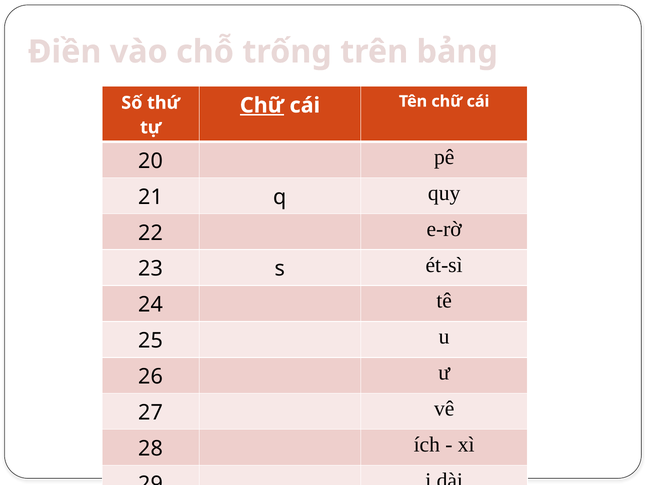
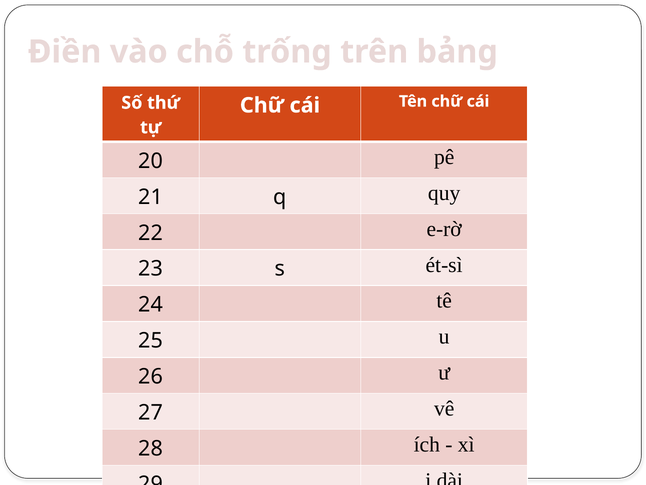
Chữ underline: present -> none (262, 105)
